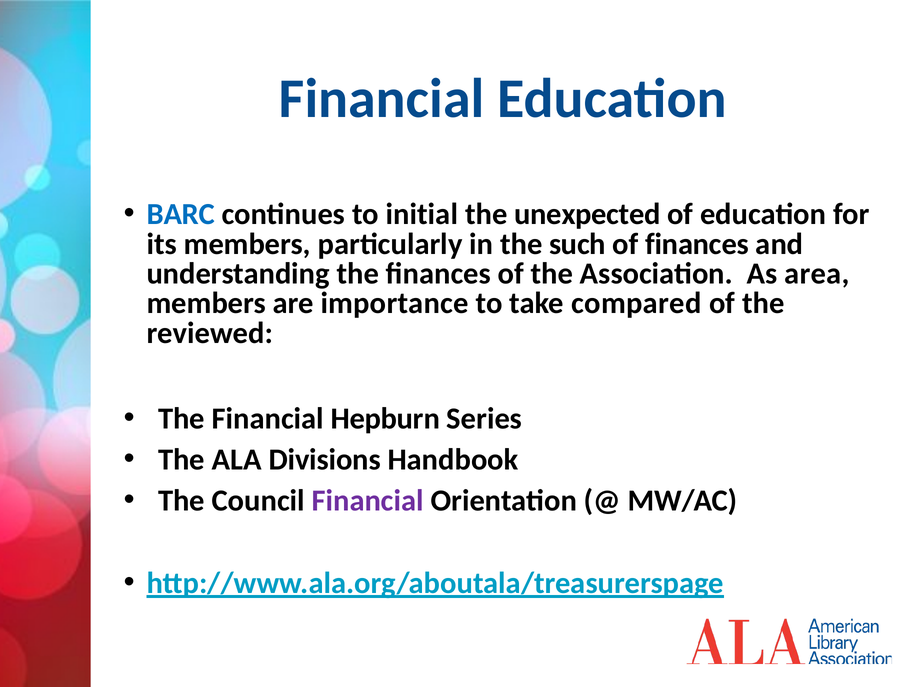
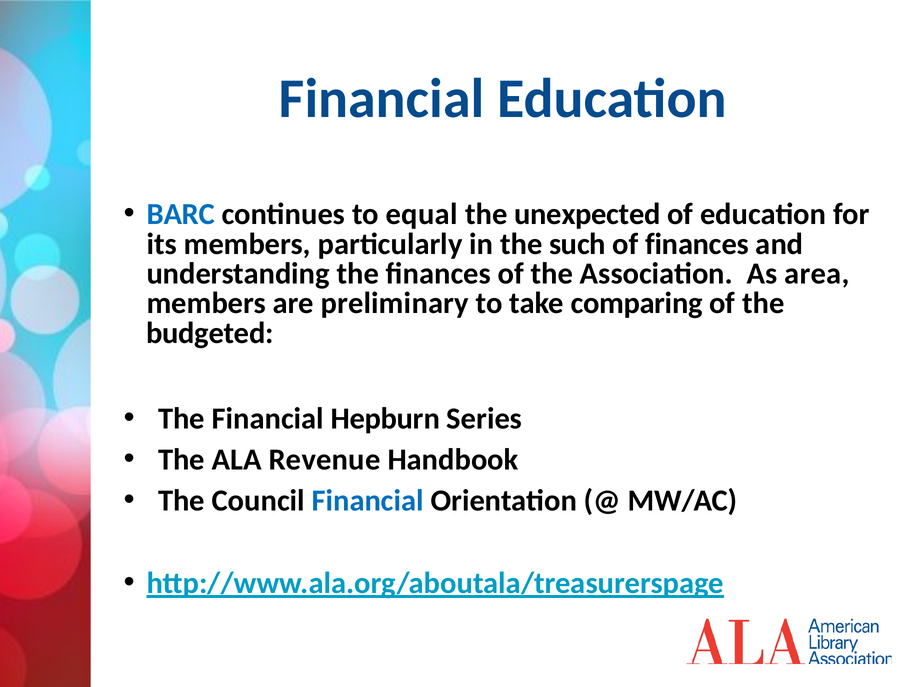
initial: initial -> equal (422, 214)
importance: importance -> preliminary (395, 303)
compared: compared -> comparing (637, 303)
reviewed: reviewed -> budgeted (210, 333)
Divisions: Divisions -> Revenue (324, 460)
Financial colour: purple -> blue (368, 501)
